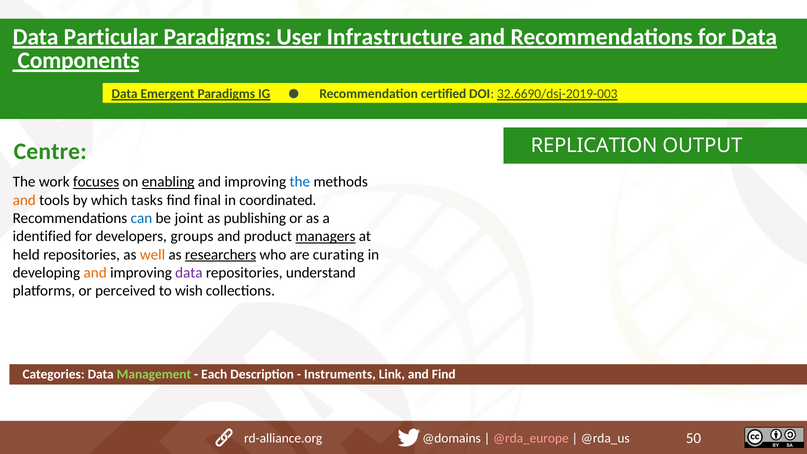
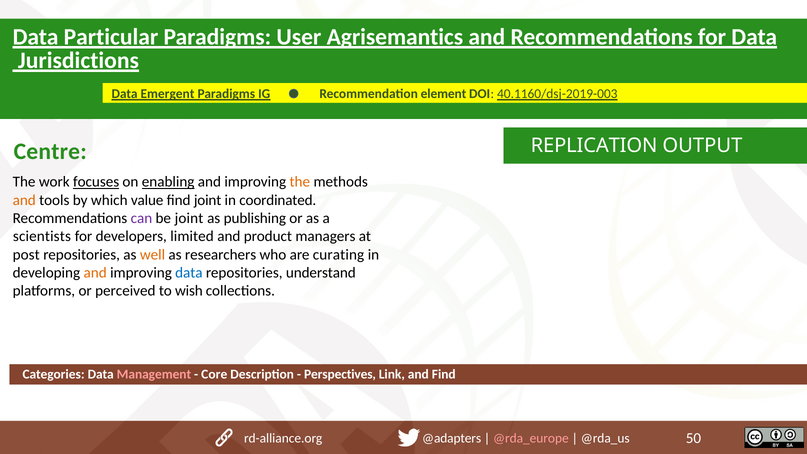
Infrastructure: Infrastructure -> Agrisemantics (395, 37)
Components: Components -> Jurisdictions (78, 61)
certified: certified -> element (444, 94)
32.6690/dsj-2019-003: 32.6690/dsj-2019-003 -> 40.1160/dsj-2019-003 (557, 94)
the colour: blue -> orange (300, 182)
tasks: tasks -> value (147, 200)
find final: final -> joint (208, 200)
can colour: blue -> purple (141, 218)
identified: identified -> scientists (42, 236)
groups: groups -> limited (192, 236)
managers underline: present -> none (325, 236)
held: held -> post (26, 254)
researchers underline: present -> none (221, 254)
data colour: purple -> blue (189, 273)
Management colour: light green -> pink (154, 374)
Each: Each -> Core (214, 374)
Instruments: Instruments -> Perspectives (340, 374)
@domains: @domains -> @adapters (452, 438)
